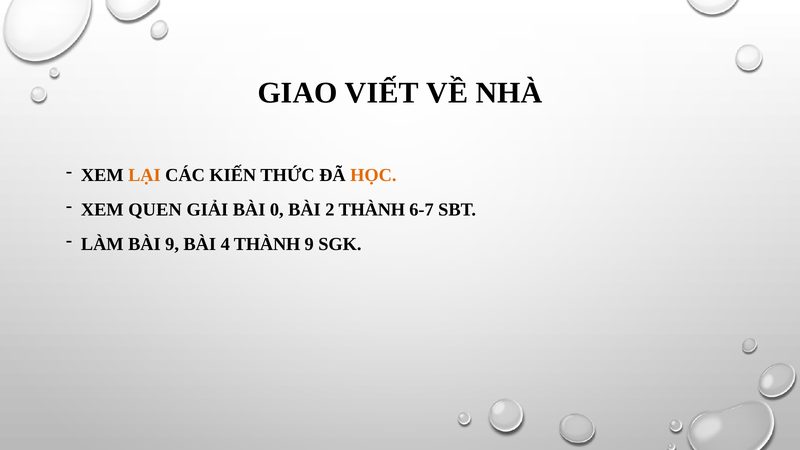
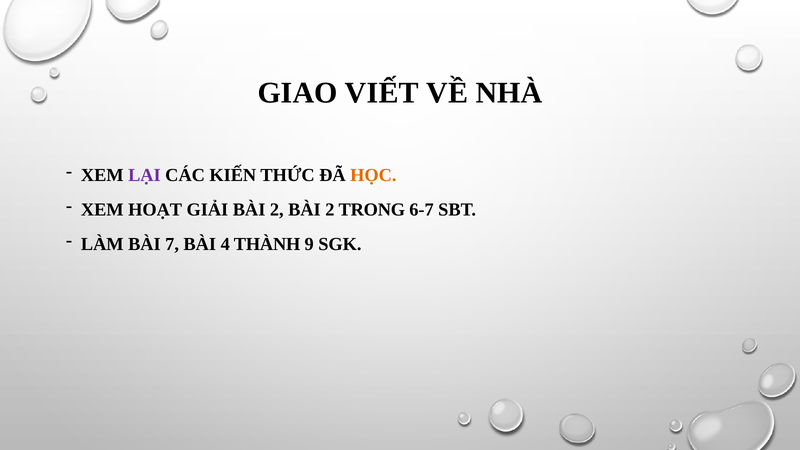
LẠI colour: orange -> purple (144, 175)
QUEN: QUEN -> HOẠT (155, 210)
GIẢI BÀI 0: 0 -> 2 (277, 210)
2 THÀNH: THÀNH -> TRONG (372, 210)
BÀI 9: 9 -> 7 (172, 245)
